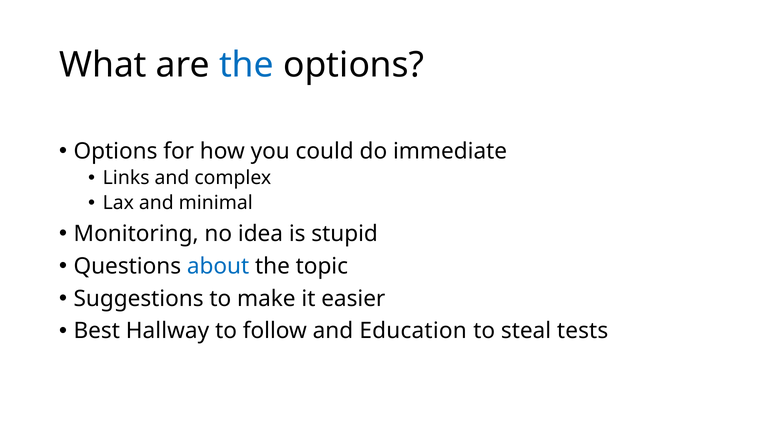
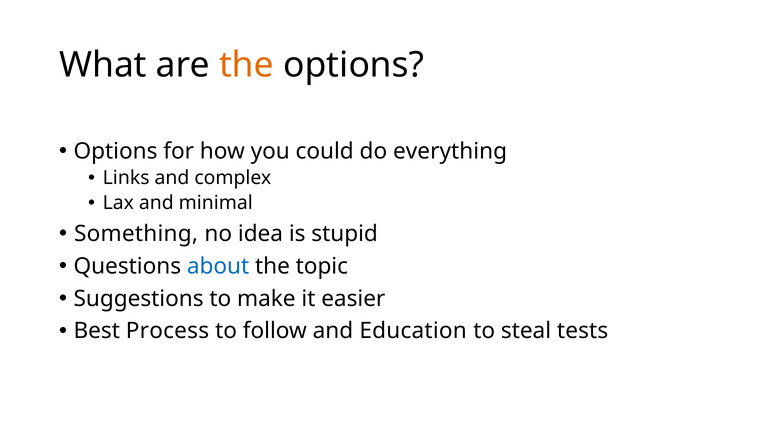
the colour: blue -> orange (247, 65)
immediate: immediate -> everything (450, 151)
Monitoring: Monitoring -> Something (136, 234)
Hallway: Hallway -> Process (167, 331)
